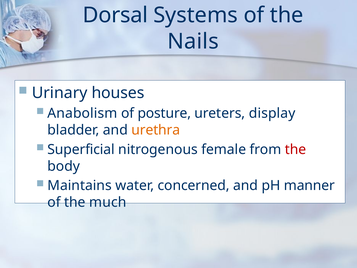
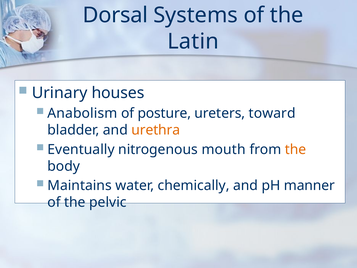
Nails: Nails -> Latin (193, 41)
display: display -> toward (272, 113)
Superficial: Superficial -> Eventually (81, 149)
female: female -> mouth (224, 149)
the colour: red -> orange (296, 149)
concerned: concerned -> chemically (194, 185)
much: much -> pelvic (108, 202)
